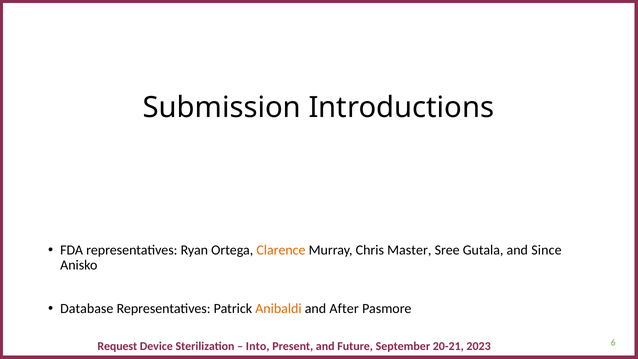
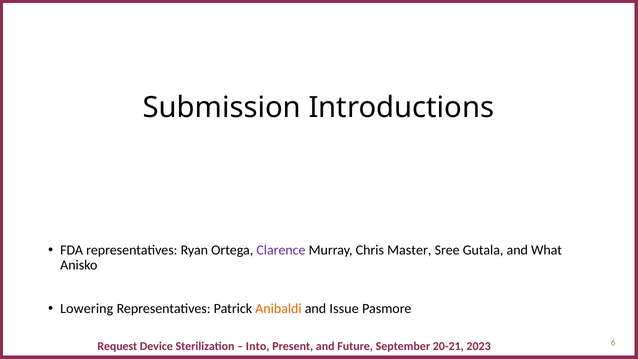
Clarence colour: orange -> purple (281, 250)
Since: Since -> What (547, 250)
Database: Database -> Lowering (87, 308)
After: After -> Issue (344, 308)
